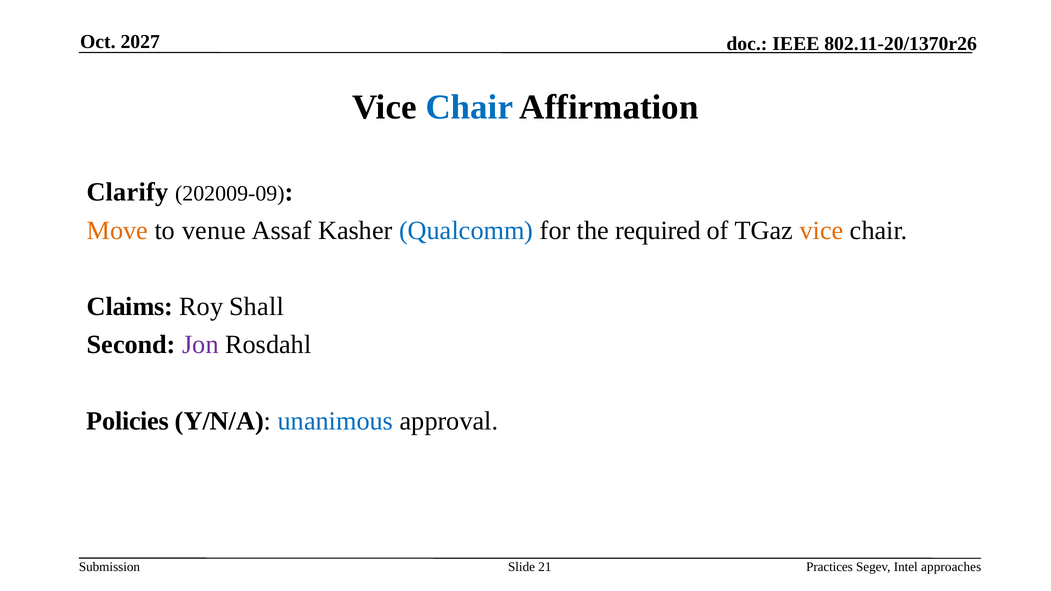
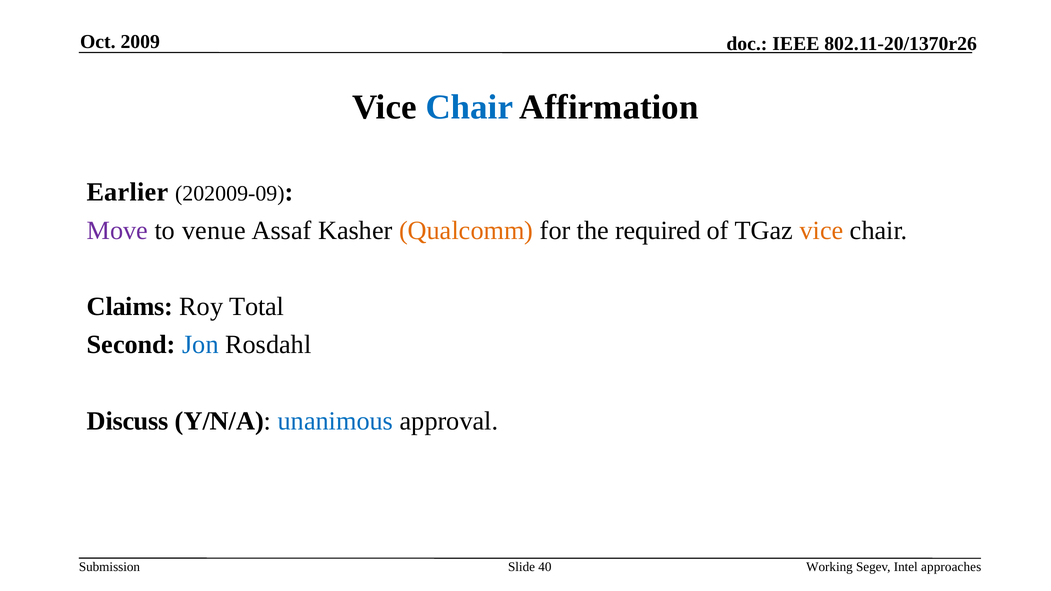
2027: 2027 -> 2009 (140, 42)
Clarify: Clarify -> Earlier (127, 192)
Move colour: orange -> purple (117, 230)
Qualcomm colour: blue -> orange (466, 230)
Shall: Shall -> Total (257, 307)
Jon colour: purple -> blue (201, 345)
Policies: Policies -> Discuss (128, 421)
21: 21 -> 40 (545, 567)
Practices: Practices -> Working (829, 567)
